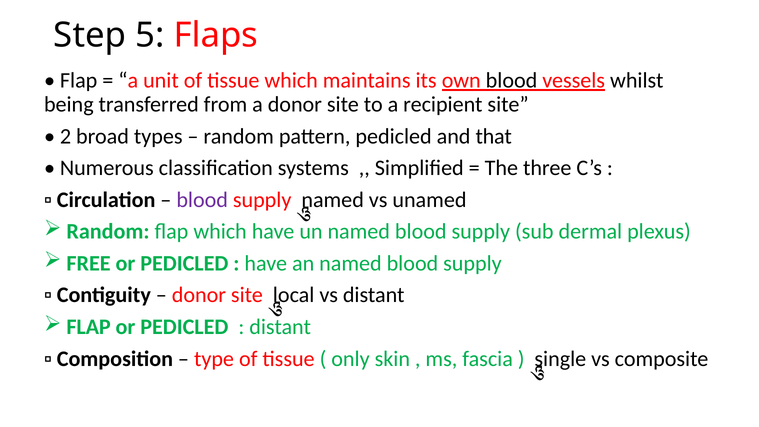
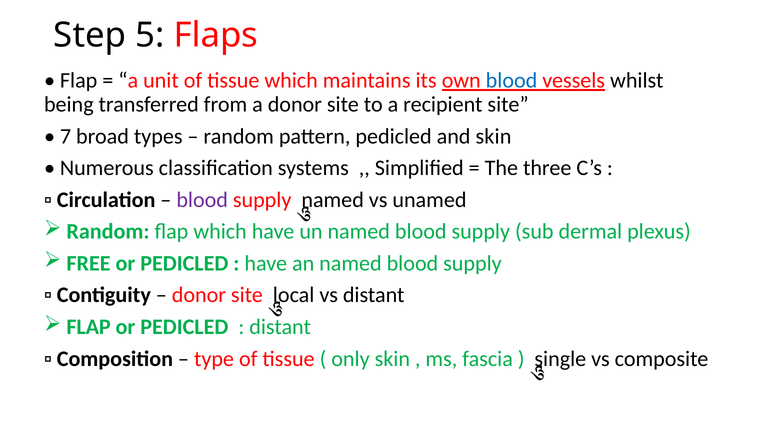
blood colour: black -> blue (512, 81)
2: 2 -> 7 (66, 136)
and that: that -> skin (493, 136)
